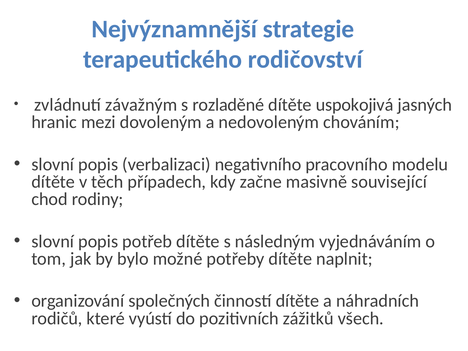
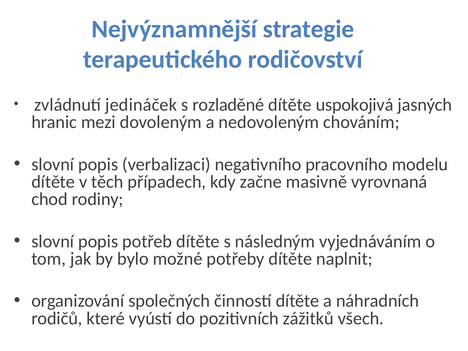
závažným: závažným -> jedináček (141, 105)
související: související -> vyrovnaná (389, 182)
